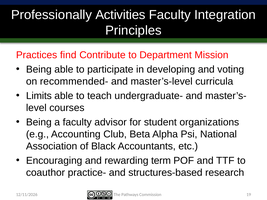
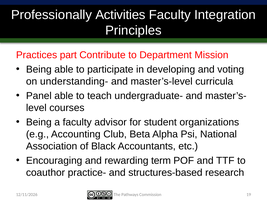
find: find -> part (68, 55)
recommended-: recommended- -> understanding- (74, 82)
Limits: Limits -> Panel (39, 96)
